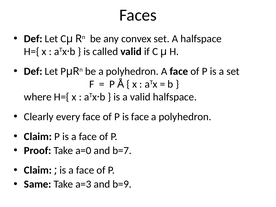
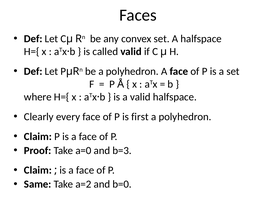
is face: face -> first (140, 117)
b=7: b=7 -> b=3 (122, 150)
a=3: a=3 -> a=2 (83, 184)
b=9: b=9 -> b=0 (122, 184)
